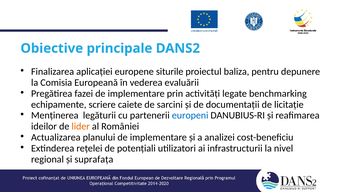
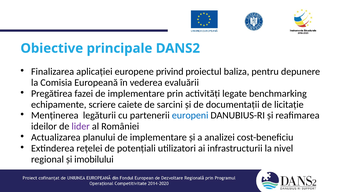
siturile: siturile -> privind (170, 72)
lider colour: orange -> purple (81, 126)
suprafața: suprafața -> imobilului (94, 159)
